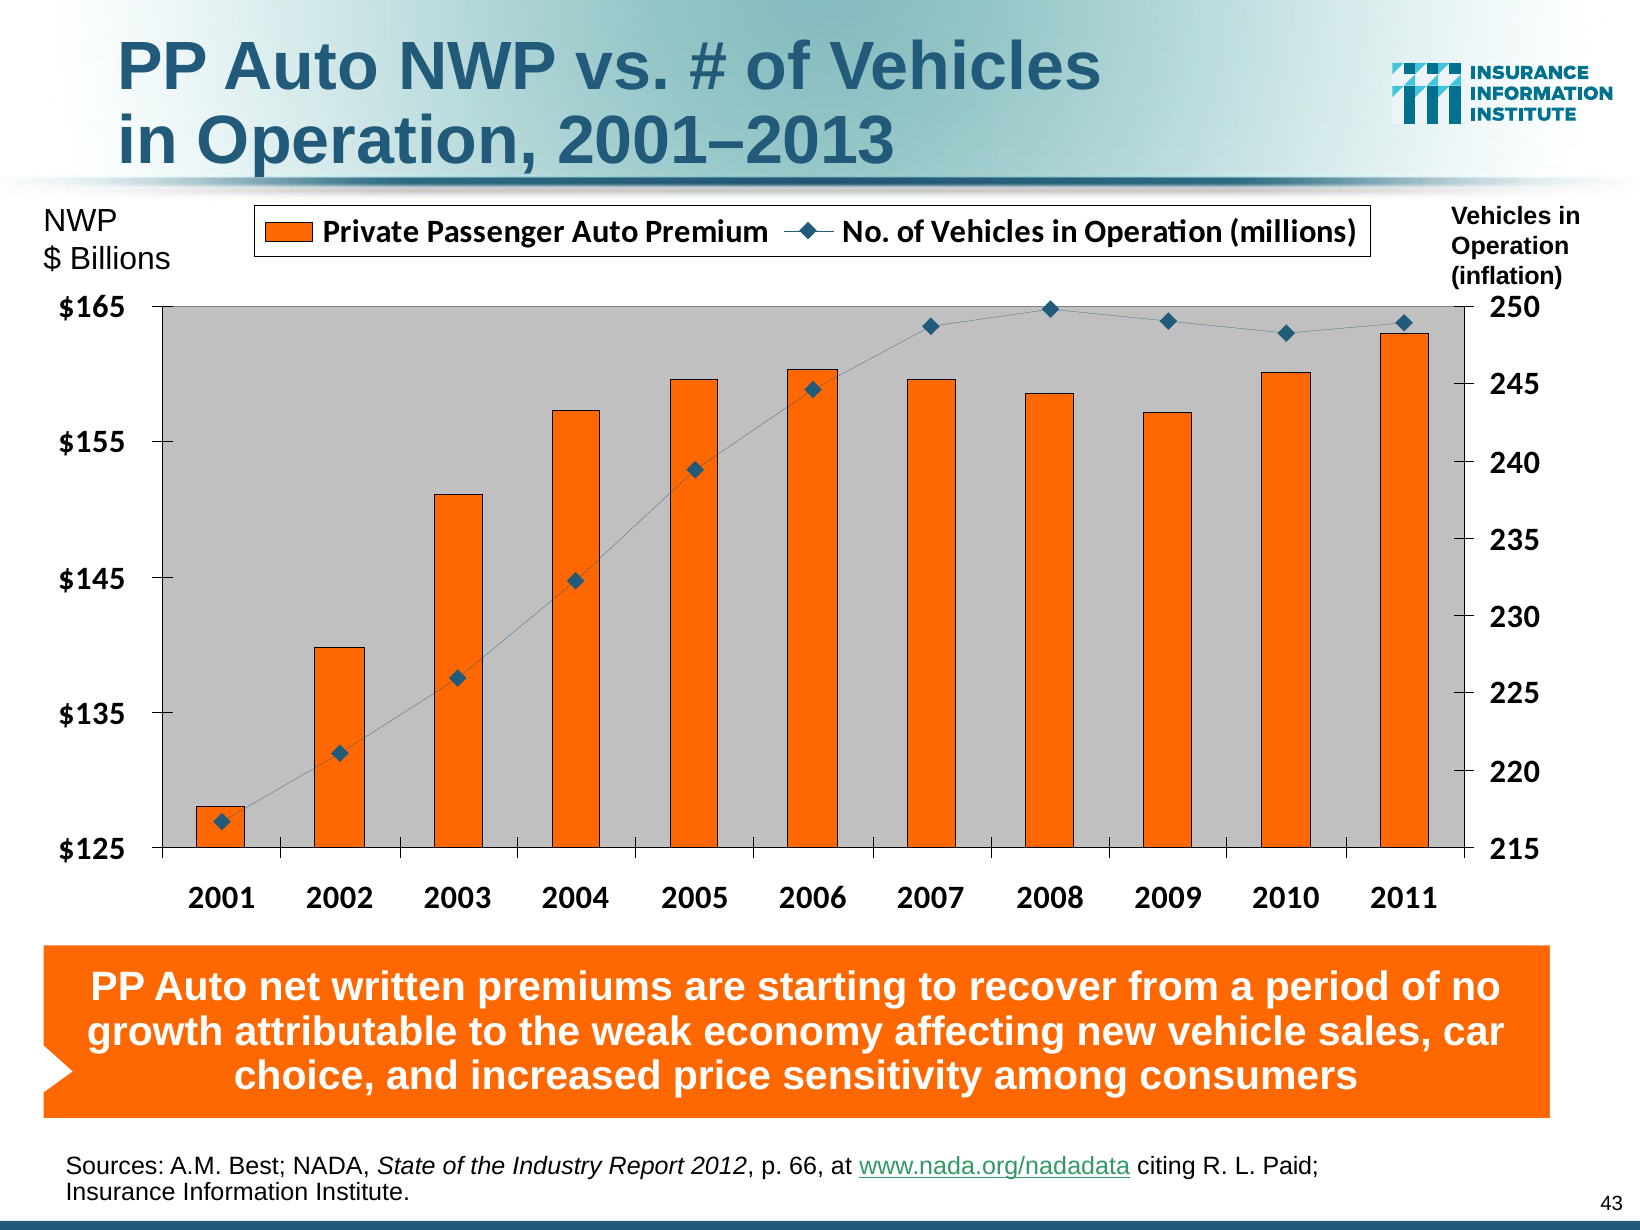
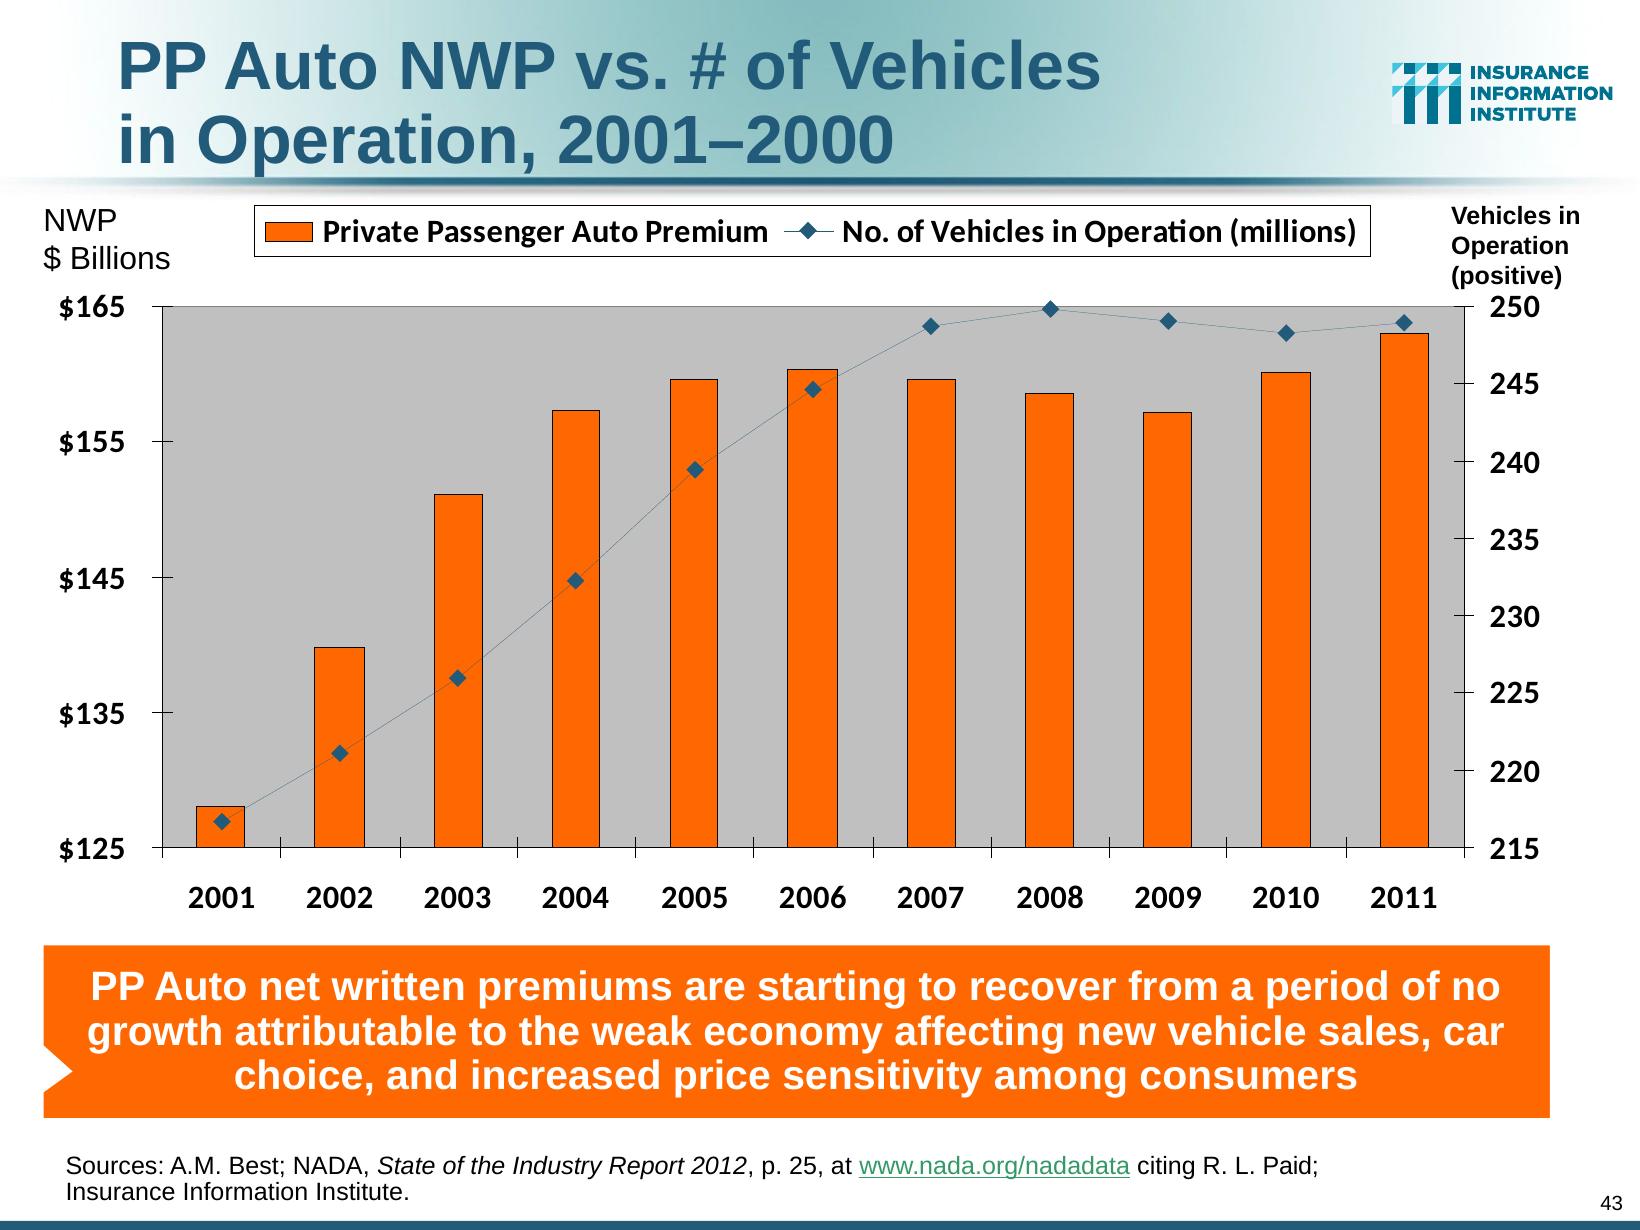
2001–2013: 2001–2013 -> 2001–2000 (727, 141)
inflation: inflation -> positive (1507, 276)
66: 66 -> 25 (807, 1166)
